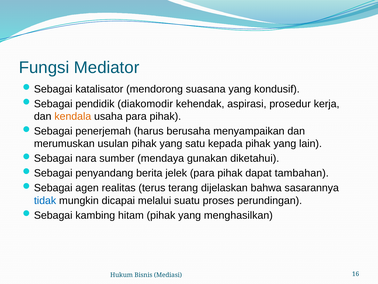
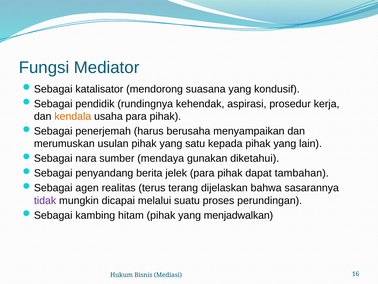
diakomodir: diakomodir -> rundingnya (145, 104)
tidak colour: blue -> purple (45, 200)
menghasilkan: menghasilkan -> menjadwalkan (238, 215)
